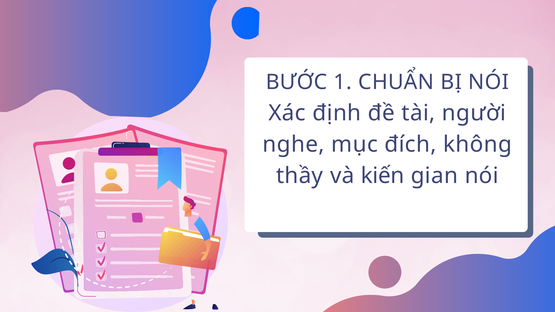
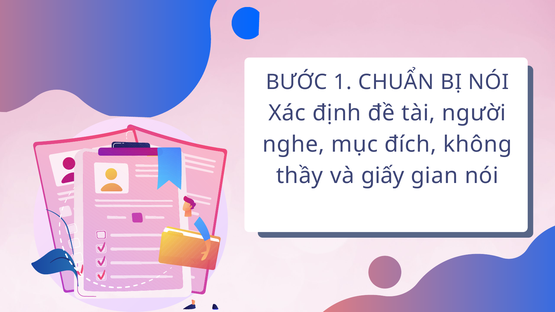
kiến: kiến -> giấy (383, 176)
